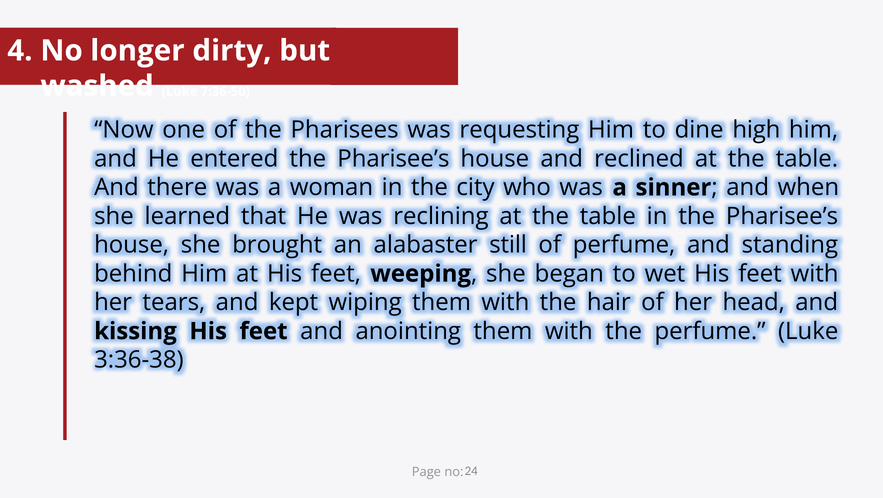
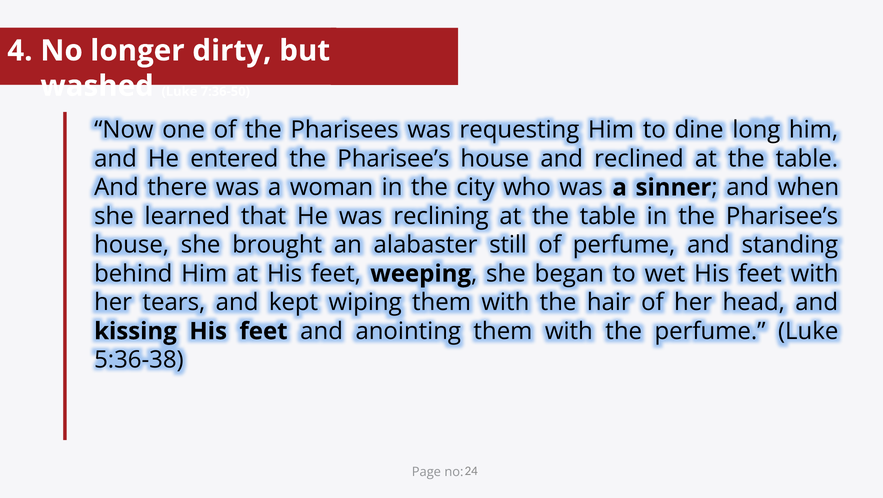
high: high -> long (756, 130)
3:36-38: 3:36-38 -> 5:36-38 (139, 360)
